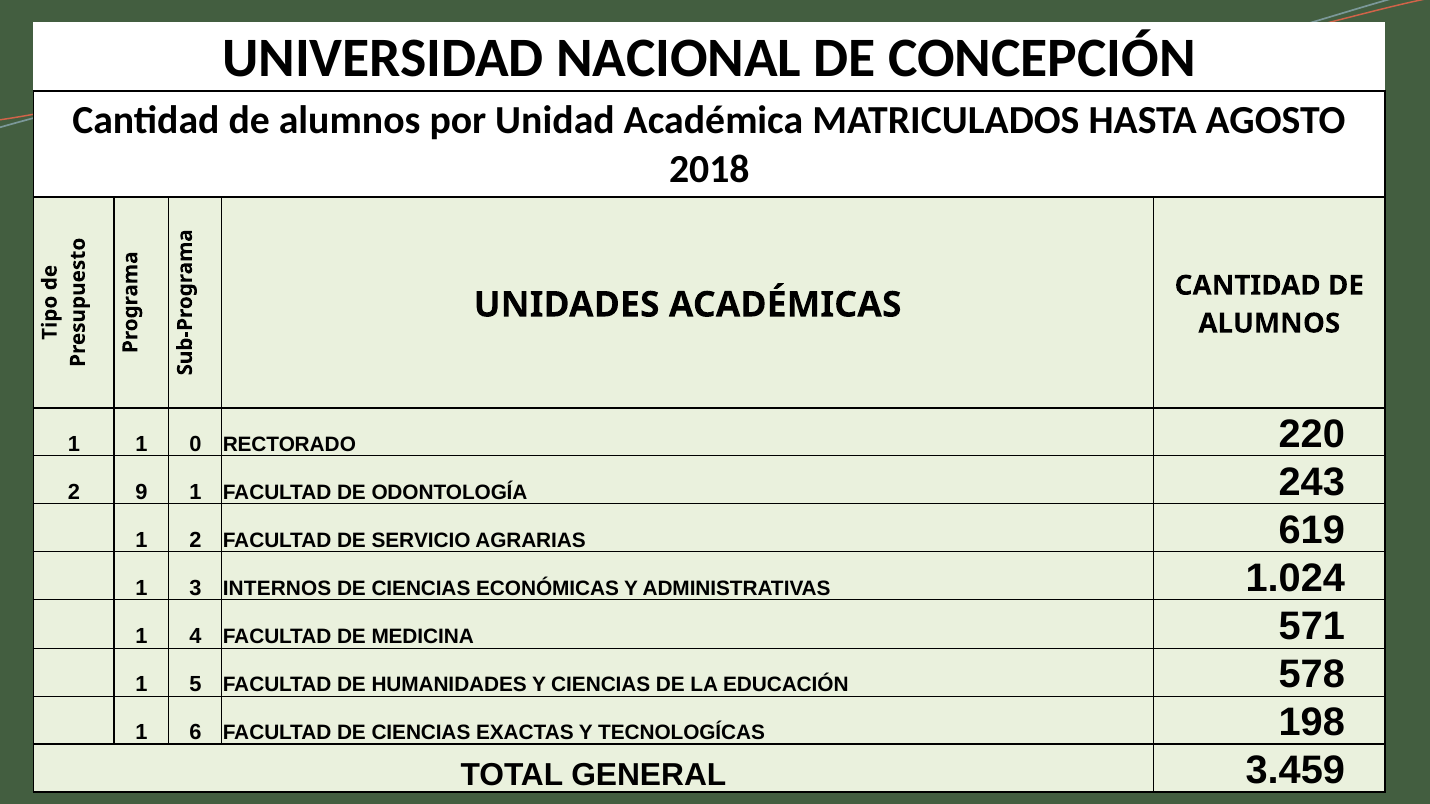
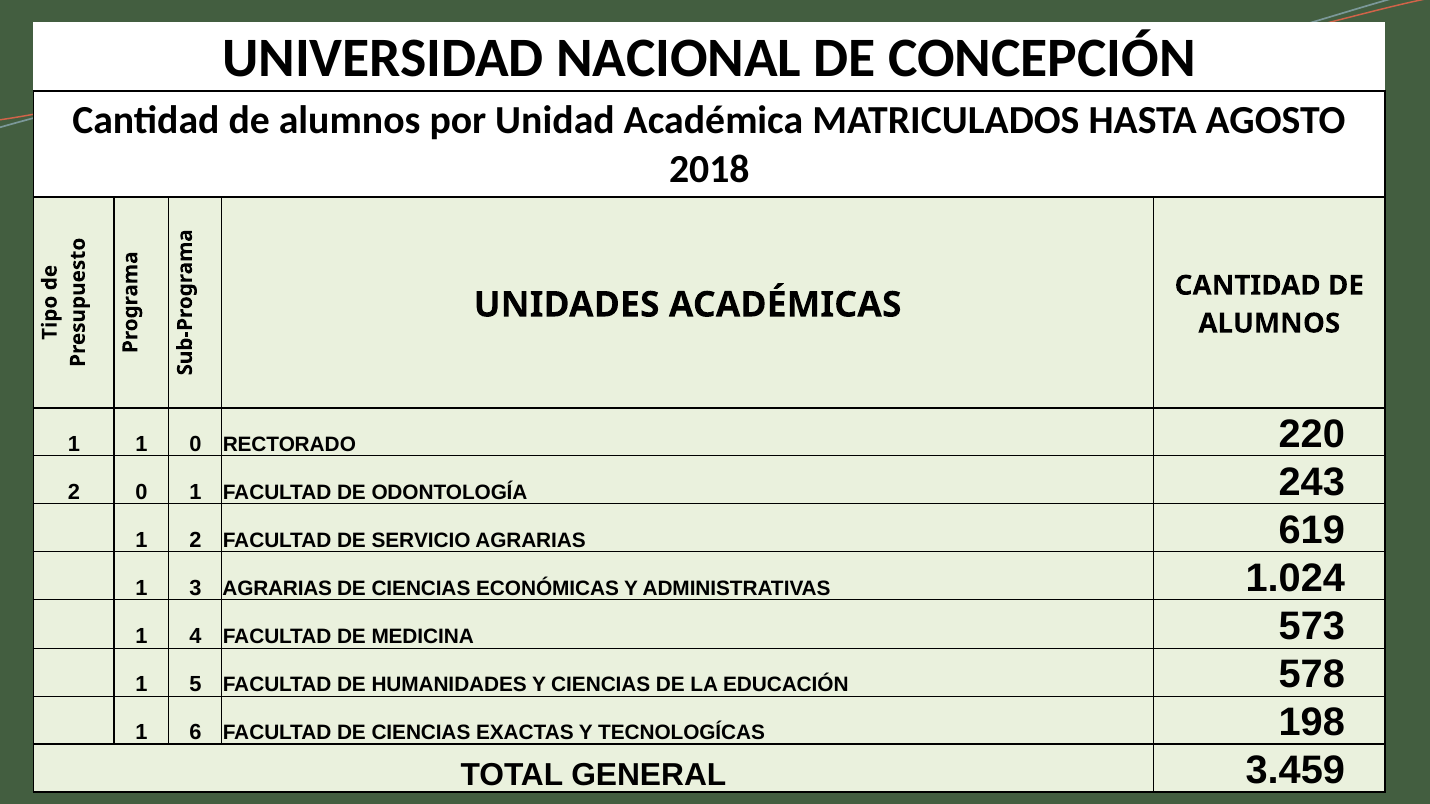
2 9: 9 -> 0 (141, 492)
3 INTERNOS: INTERNOS -> AGRARIAS (277, 589)
571: 571 -> 573 (1312, 627)
